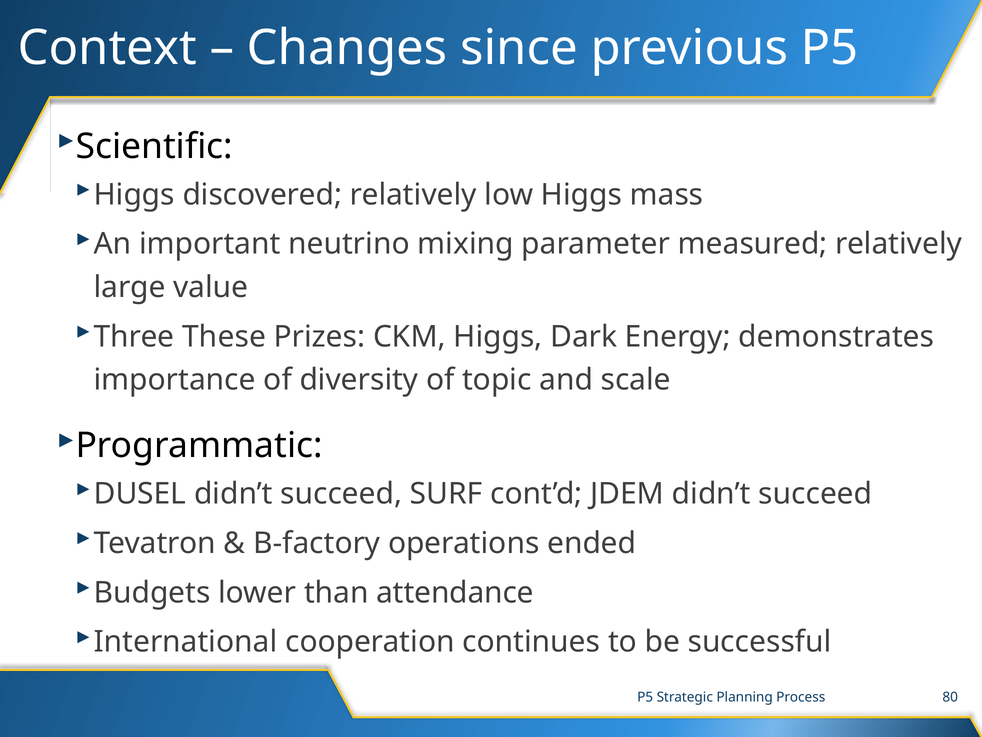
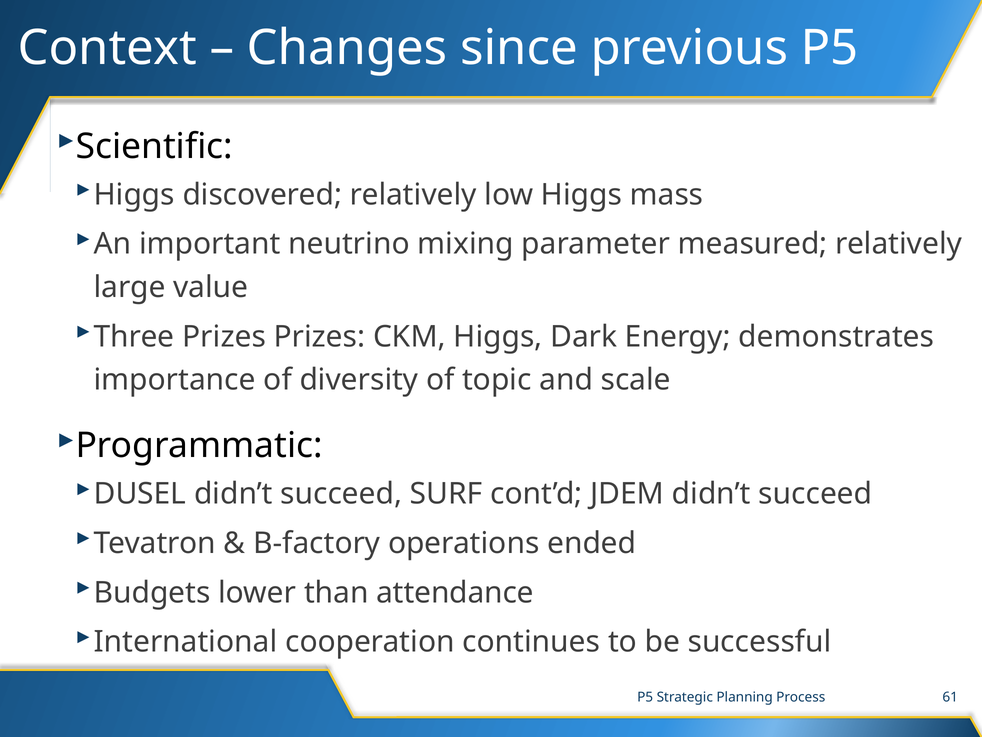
Three These: These -> Prizes (224, 336)
80: 80 -> 61 (950, 697)
